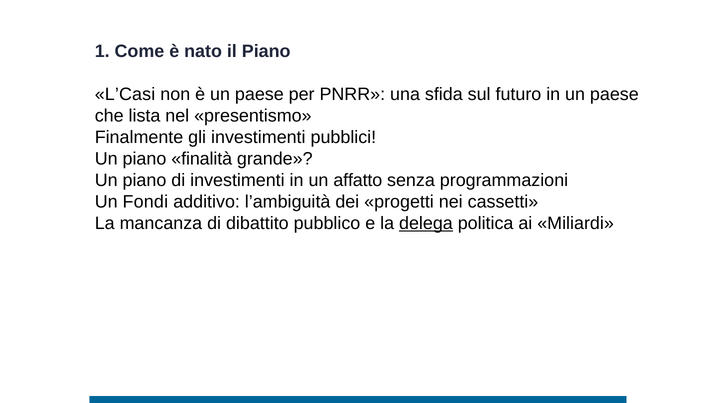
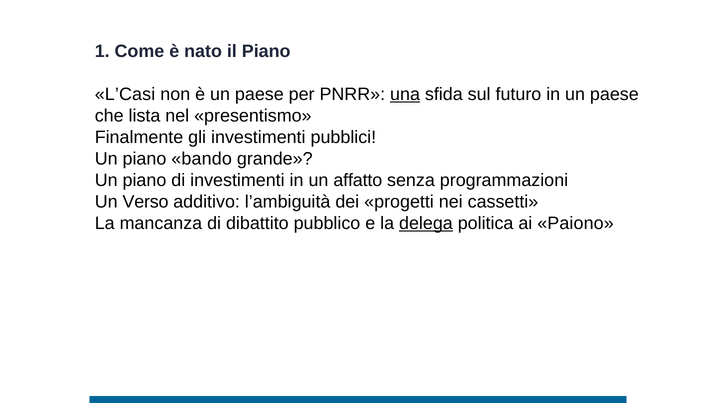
una underline: none -> present (405, 94)
finalità: finalità -> bando (202, 159)
Fondi: Fondi -> Verso (146, 202)
Miliardi: Miliardi -> Paiono (576, 223)
